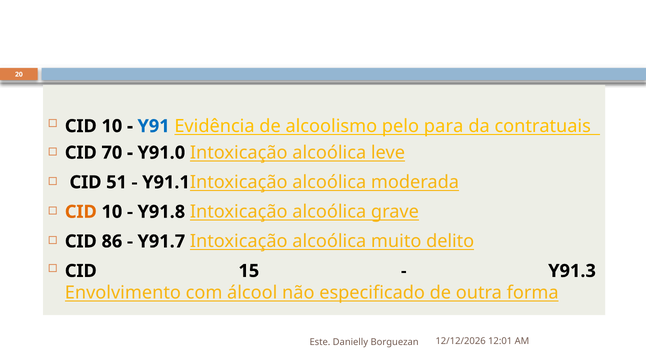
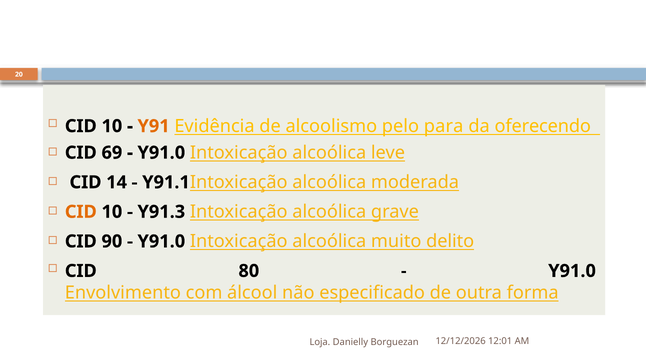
Y91 colour: blue -> orange (154, 126)
contratuais: contratuais -> oferecendo (543, 126)
70: 70 -> 69 (112, 152)
51: 51 -> 14 (117, 182)
Y91.8: Y91.8 -> Y91.3 (161, 211)
86: 86 -> 90 (112, 241)
Y91.7: Y91.7 -> Y91.0 (161, 241)
15: 15 -> 80 (249, 270)
Y91.3: Y91.3 -> Y91.0 (572, 270)
Este: Este -> Loja (320, 341)
